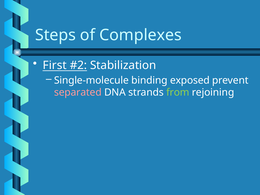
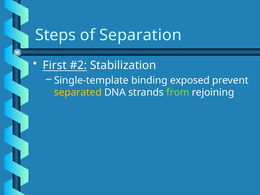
Complexes: Complexes -> Separation (140, 35)
Single-molecule: Single-molecule -> Single-template (91, 80)
separated colour: pink -> yellow (78, 92)
